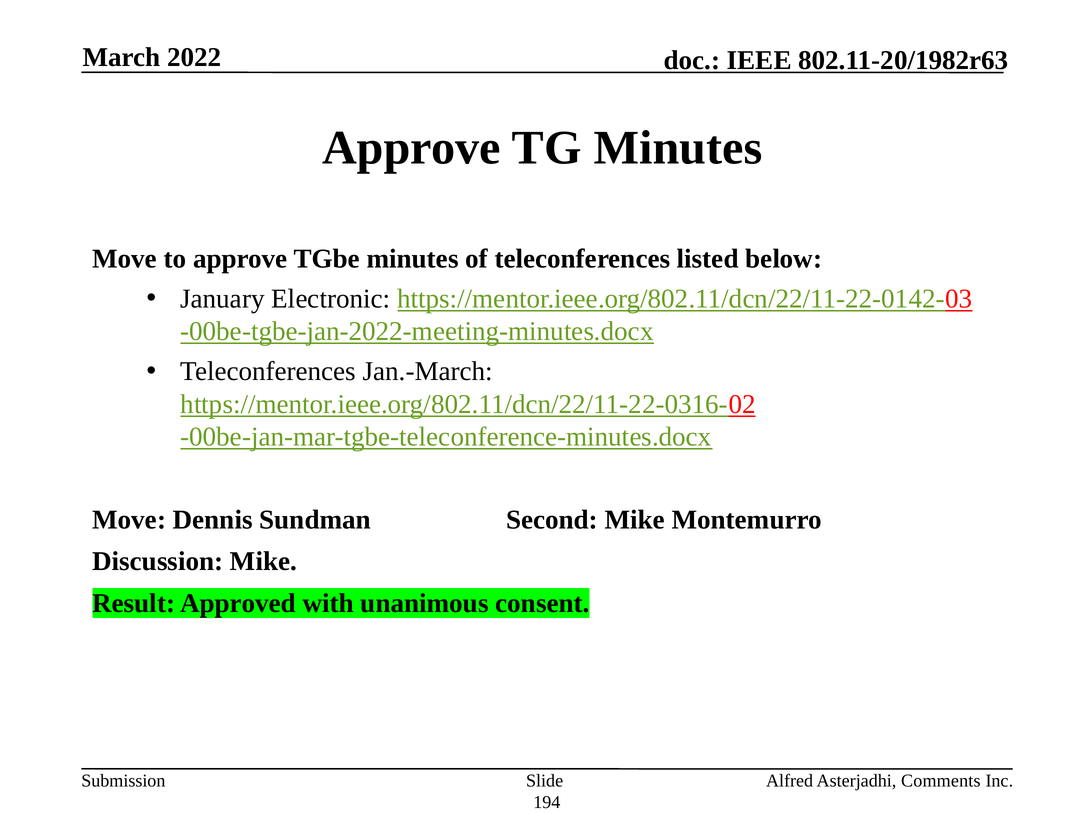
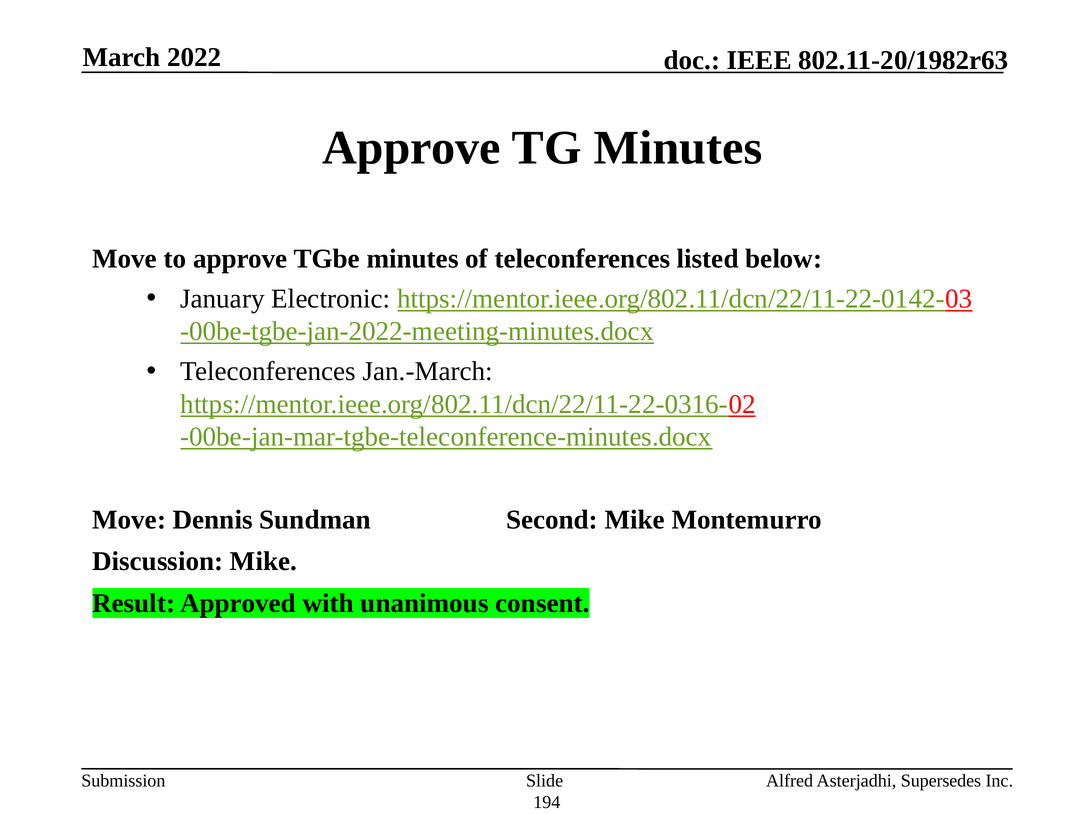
Comments: Comments -> Supersedes (941, 780)
